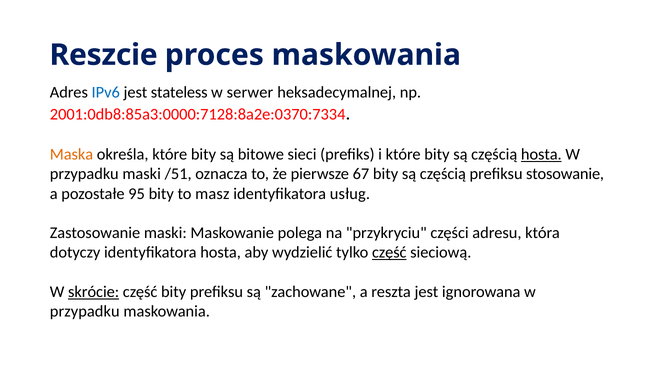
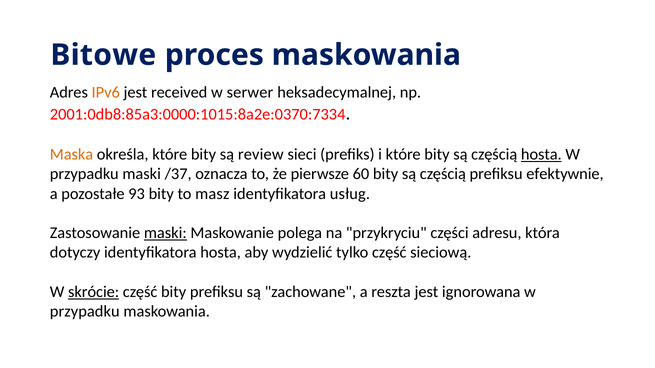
Reszcie: Reszcie -> Bitowe (103, 55)
IPv6 colour: blue -> orange (106, 92)
stateless: stateless -> received (179, 92)
2001:0db8:85a3:0000:7128:8a2e:0370:7334: 2001:0db8:85a3:0000:7128:8a2e:0370:7334 -> 2001:0db8:85a3:0000:1015:8a2e:0370:7334 (198, 115)
bitowe: bitowe -> review (261, 155)
/51: /51 -> /37 (178, 174)
67: 67 -> 60 (361, 174)
stosowanie: stosowanie -> efektywnie (565, 174)
95: 95 -> 93 (137, 194)
maski underline: none -> present (165, 233)
część underline: present -> none (389, 253)
